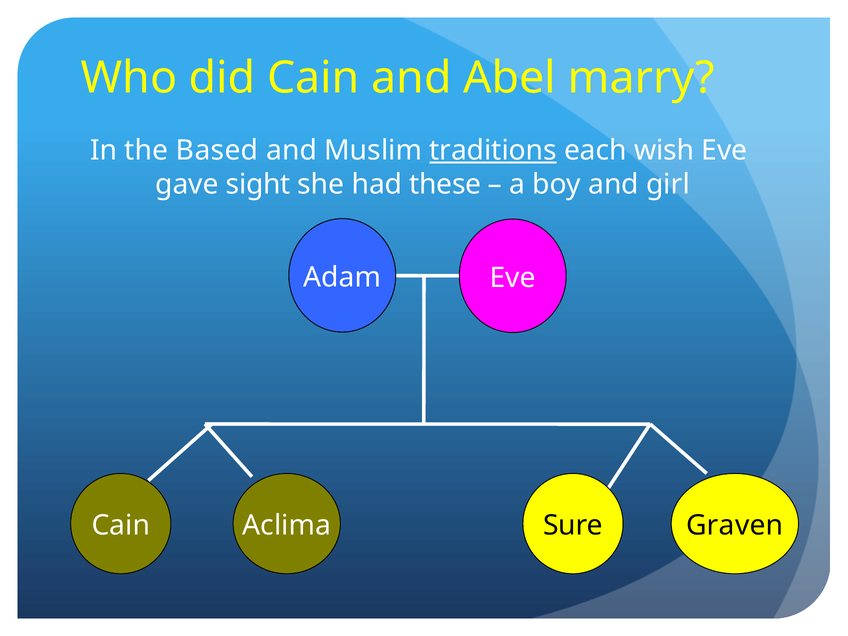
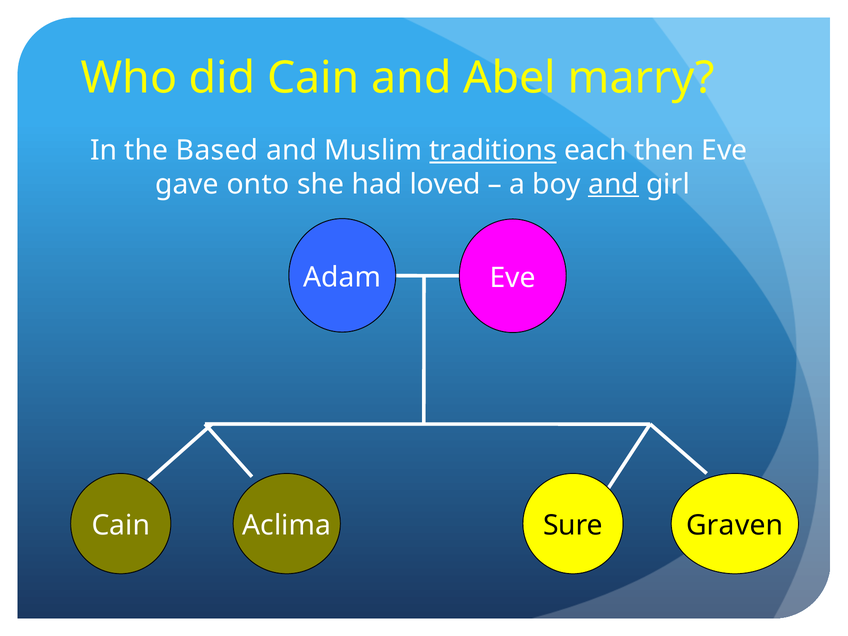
wish: wish -> then (664, 150)
sight: sight -> onto (258, 184)
these: these -> loved (445, 184)
and underline: none -> present (614, 184)
